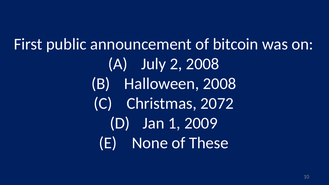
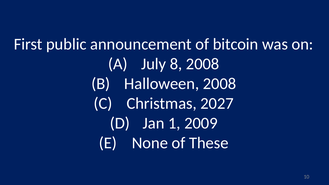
2: 2 -> 8 (176, 64)
2072: 2072 -> 2027 (217, 104)
